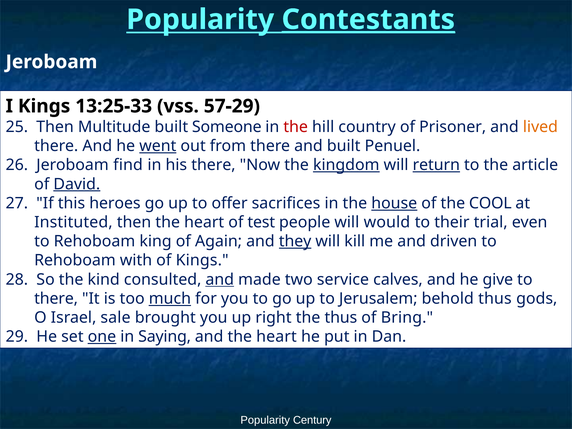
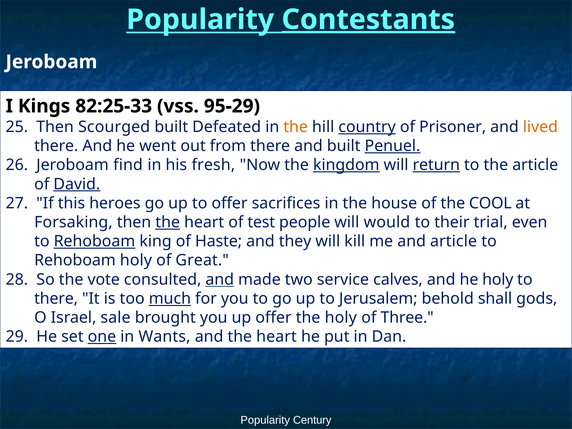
13:25-33: 13:25-33 -> 82:25-33 (114, 106)
57-29: 57-29 -> 95-29 (232, 106)
Multitude: Multitude -> Scourged (114, 127)
Someone: Someone -> Defeated (227, 127)
the colour: red -> orange (296, 127)
country underline: none -> present (367, 127)
went underline: present -> none (158, 146)
Penuel underline: none -> present (392, 146)
his there: there -> fresh (213, 165)
house underline: present -> none (394, 203)
Instituted: Instituted -> Forsaking (73, 222)
the underline: none -> present (168, 222)
Rehoboam underline: none -> present (94, 241)
Again: Again -> Haste (219, 241)
they underline: present -> none (295, 241)
and driven: driven -> article (454, 241)
Rehoboam with: with -> holy (136, 260)
of Kings: Kings -> Great (202, 260)
kind: kind -> vote (104, 279)
he give: give -> holy (498, 279)
behold thus: thus -> shall (495, 299)
up right: right -> offer (273, 318)
the thus: thus -> holy (341, 318)
Bring: Bring -> Three (407, 318)
Saying: Saying -> Wants (164, 337)
